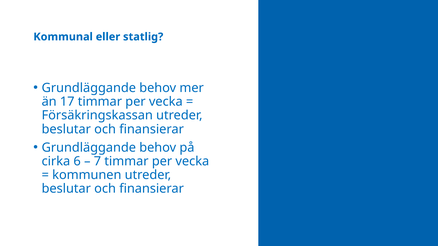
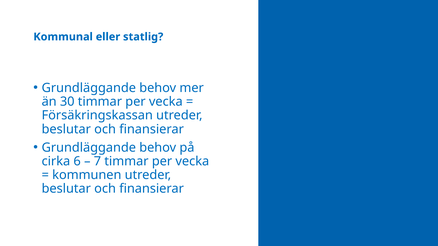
17: 17 -> 30 (67, 102)
